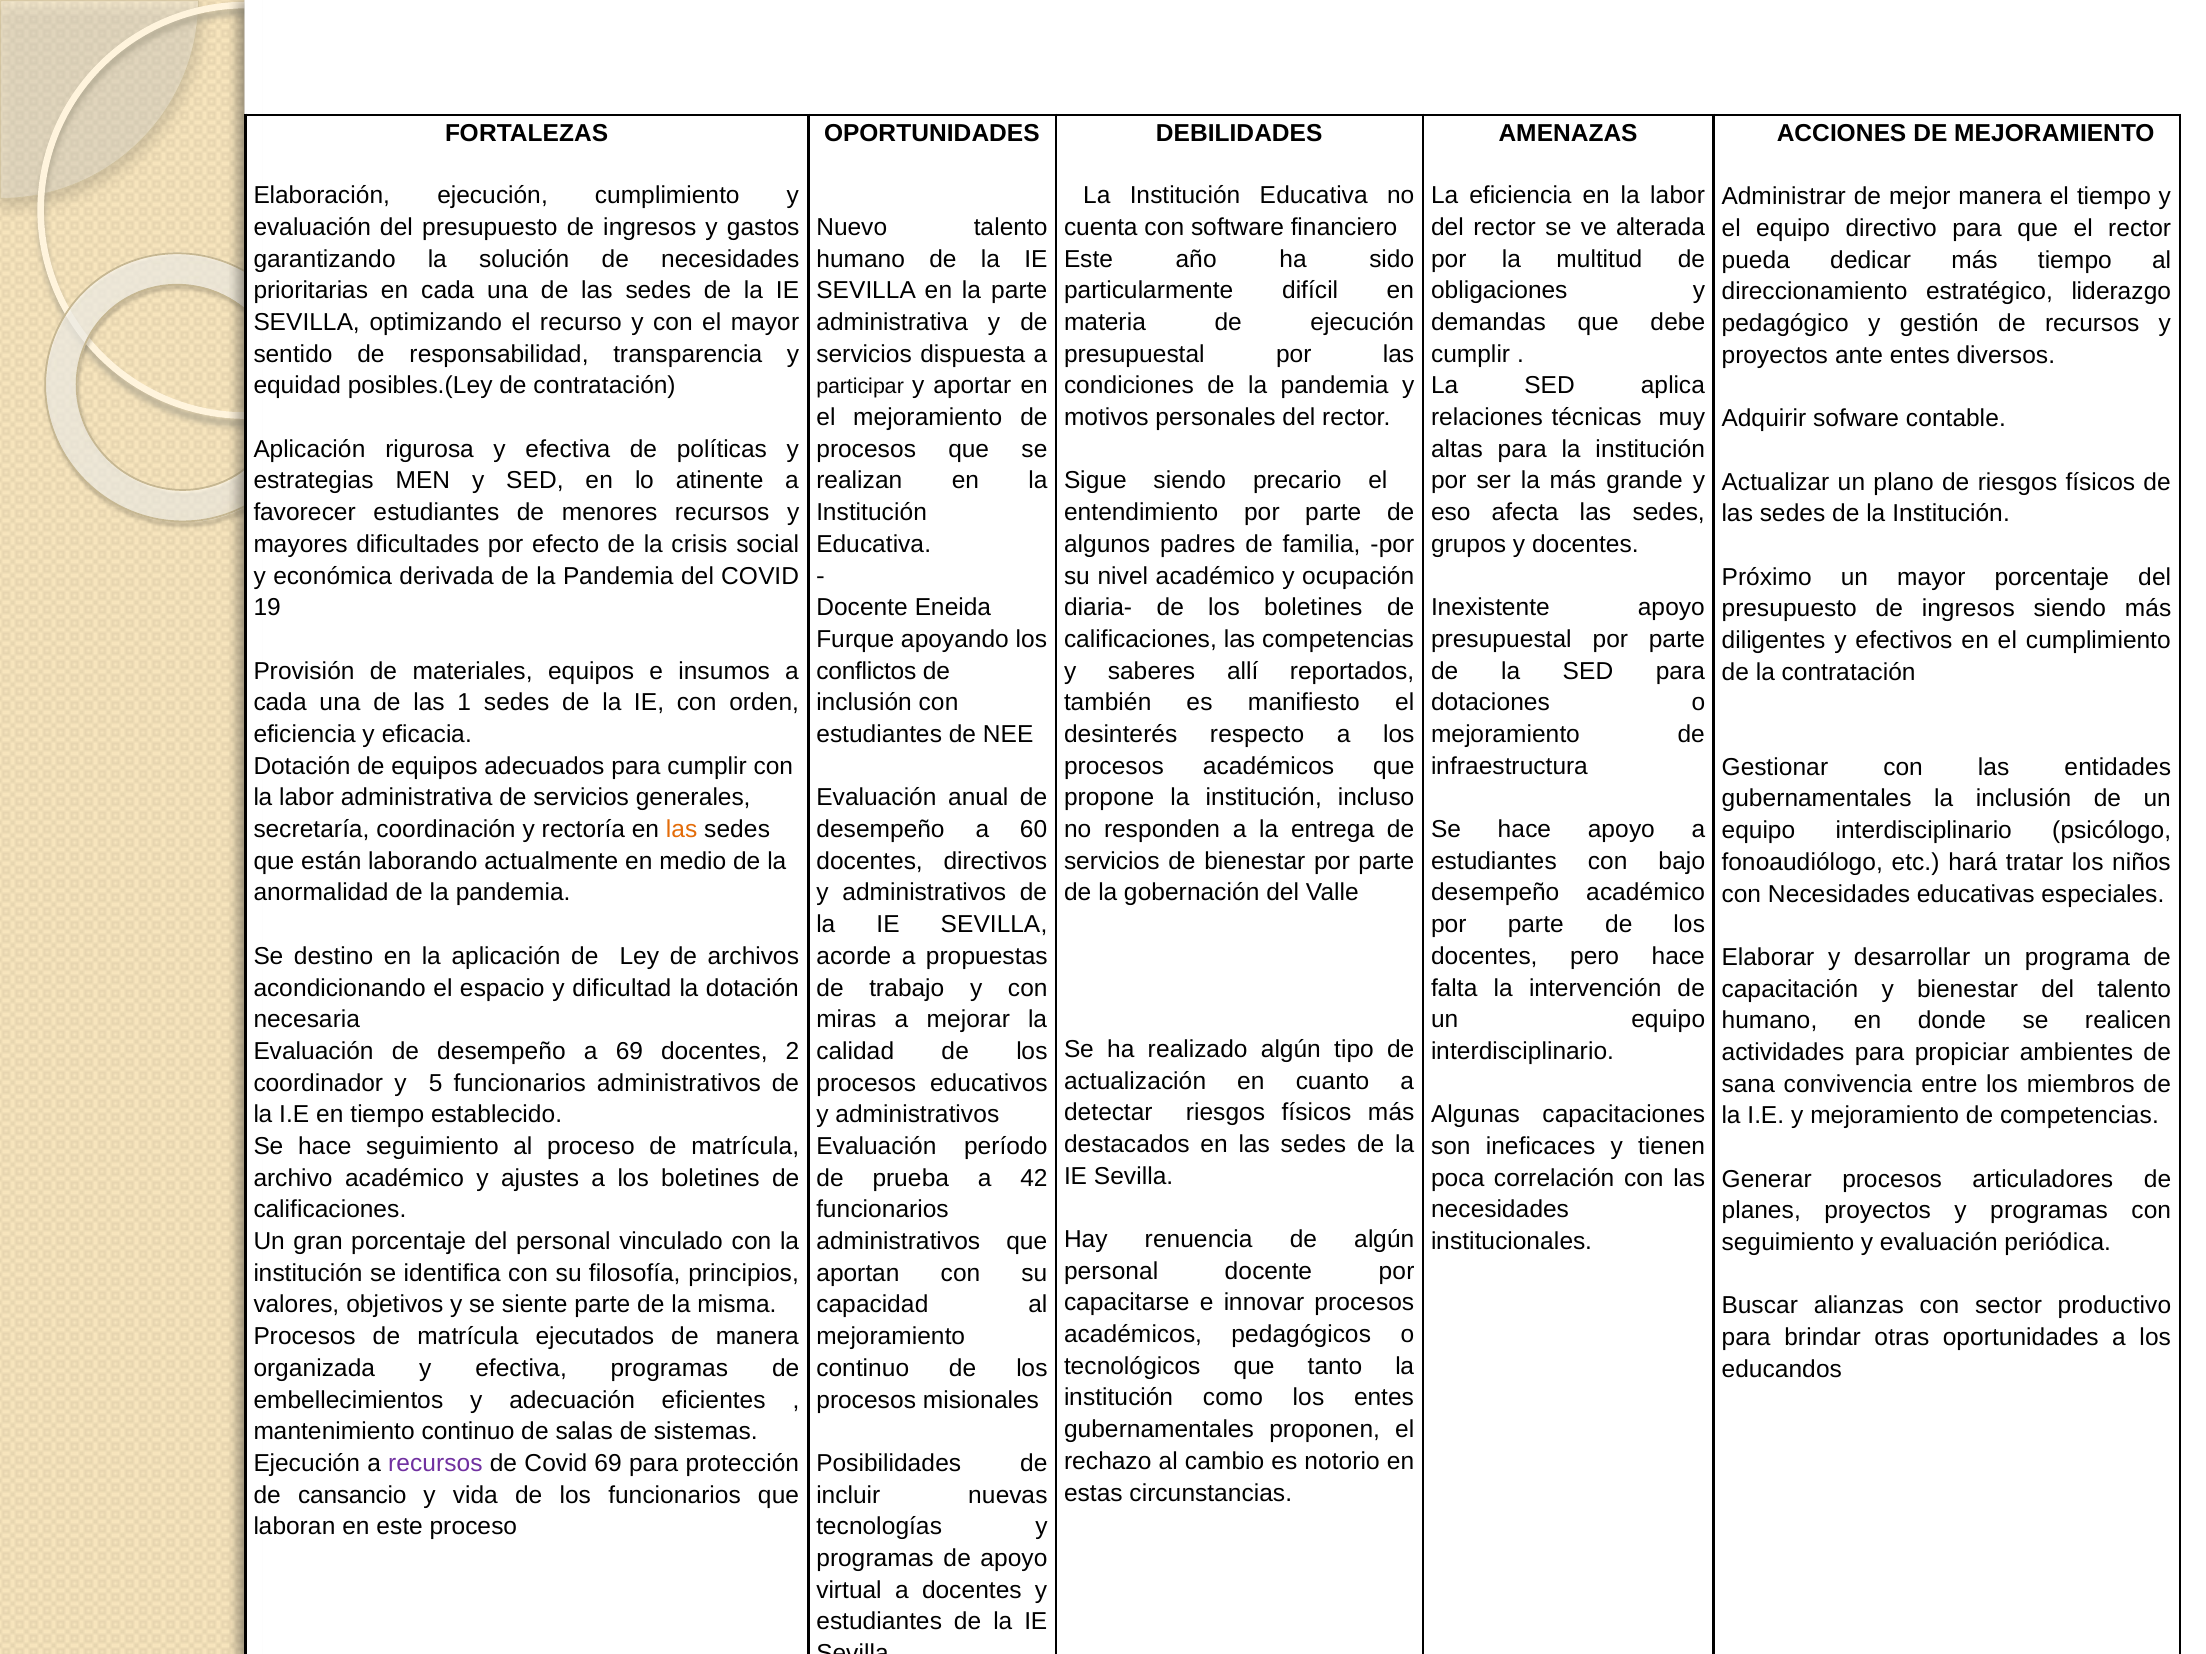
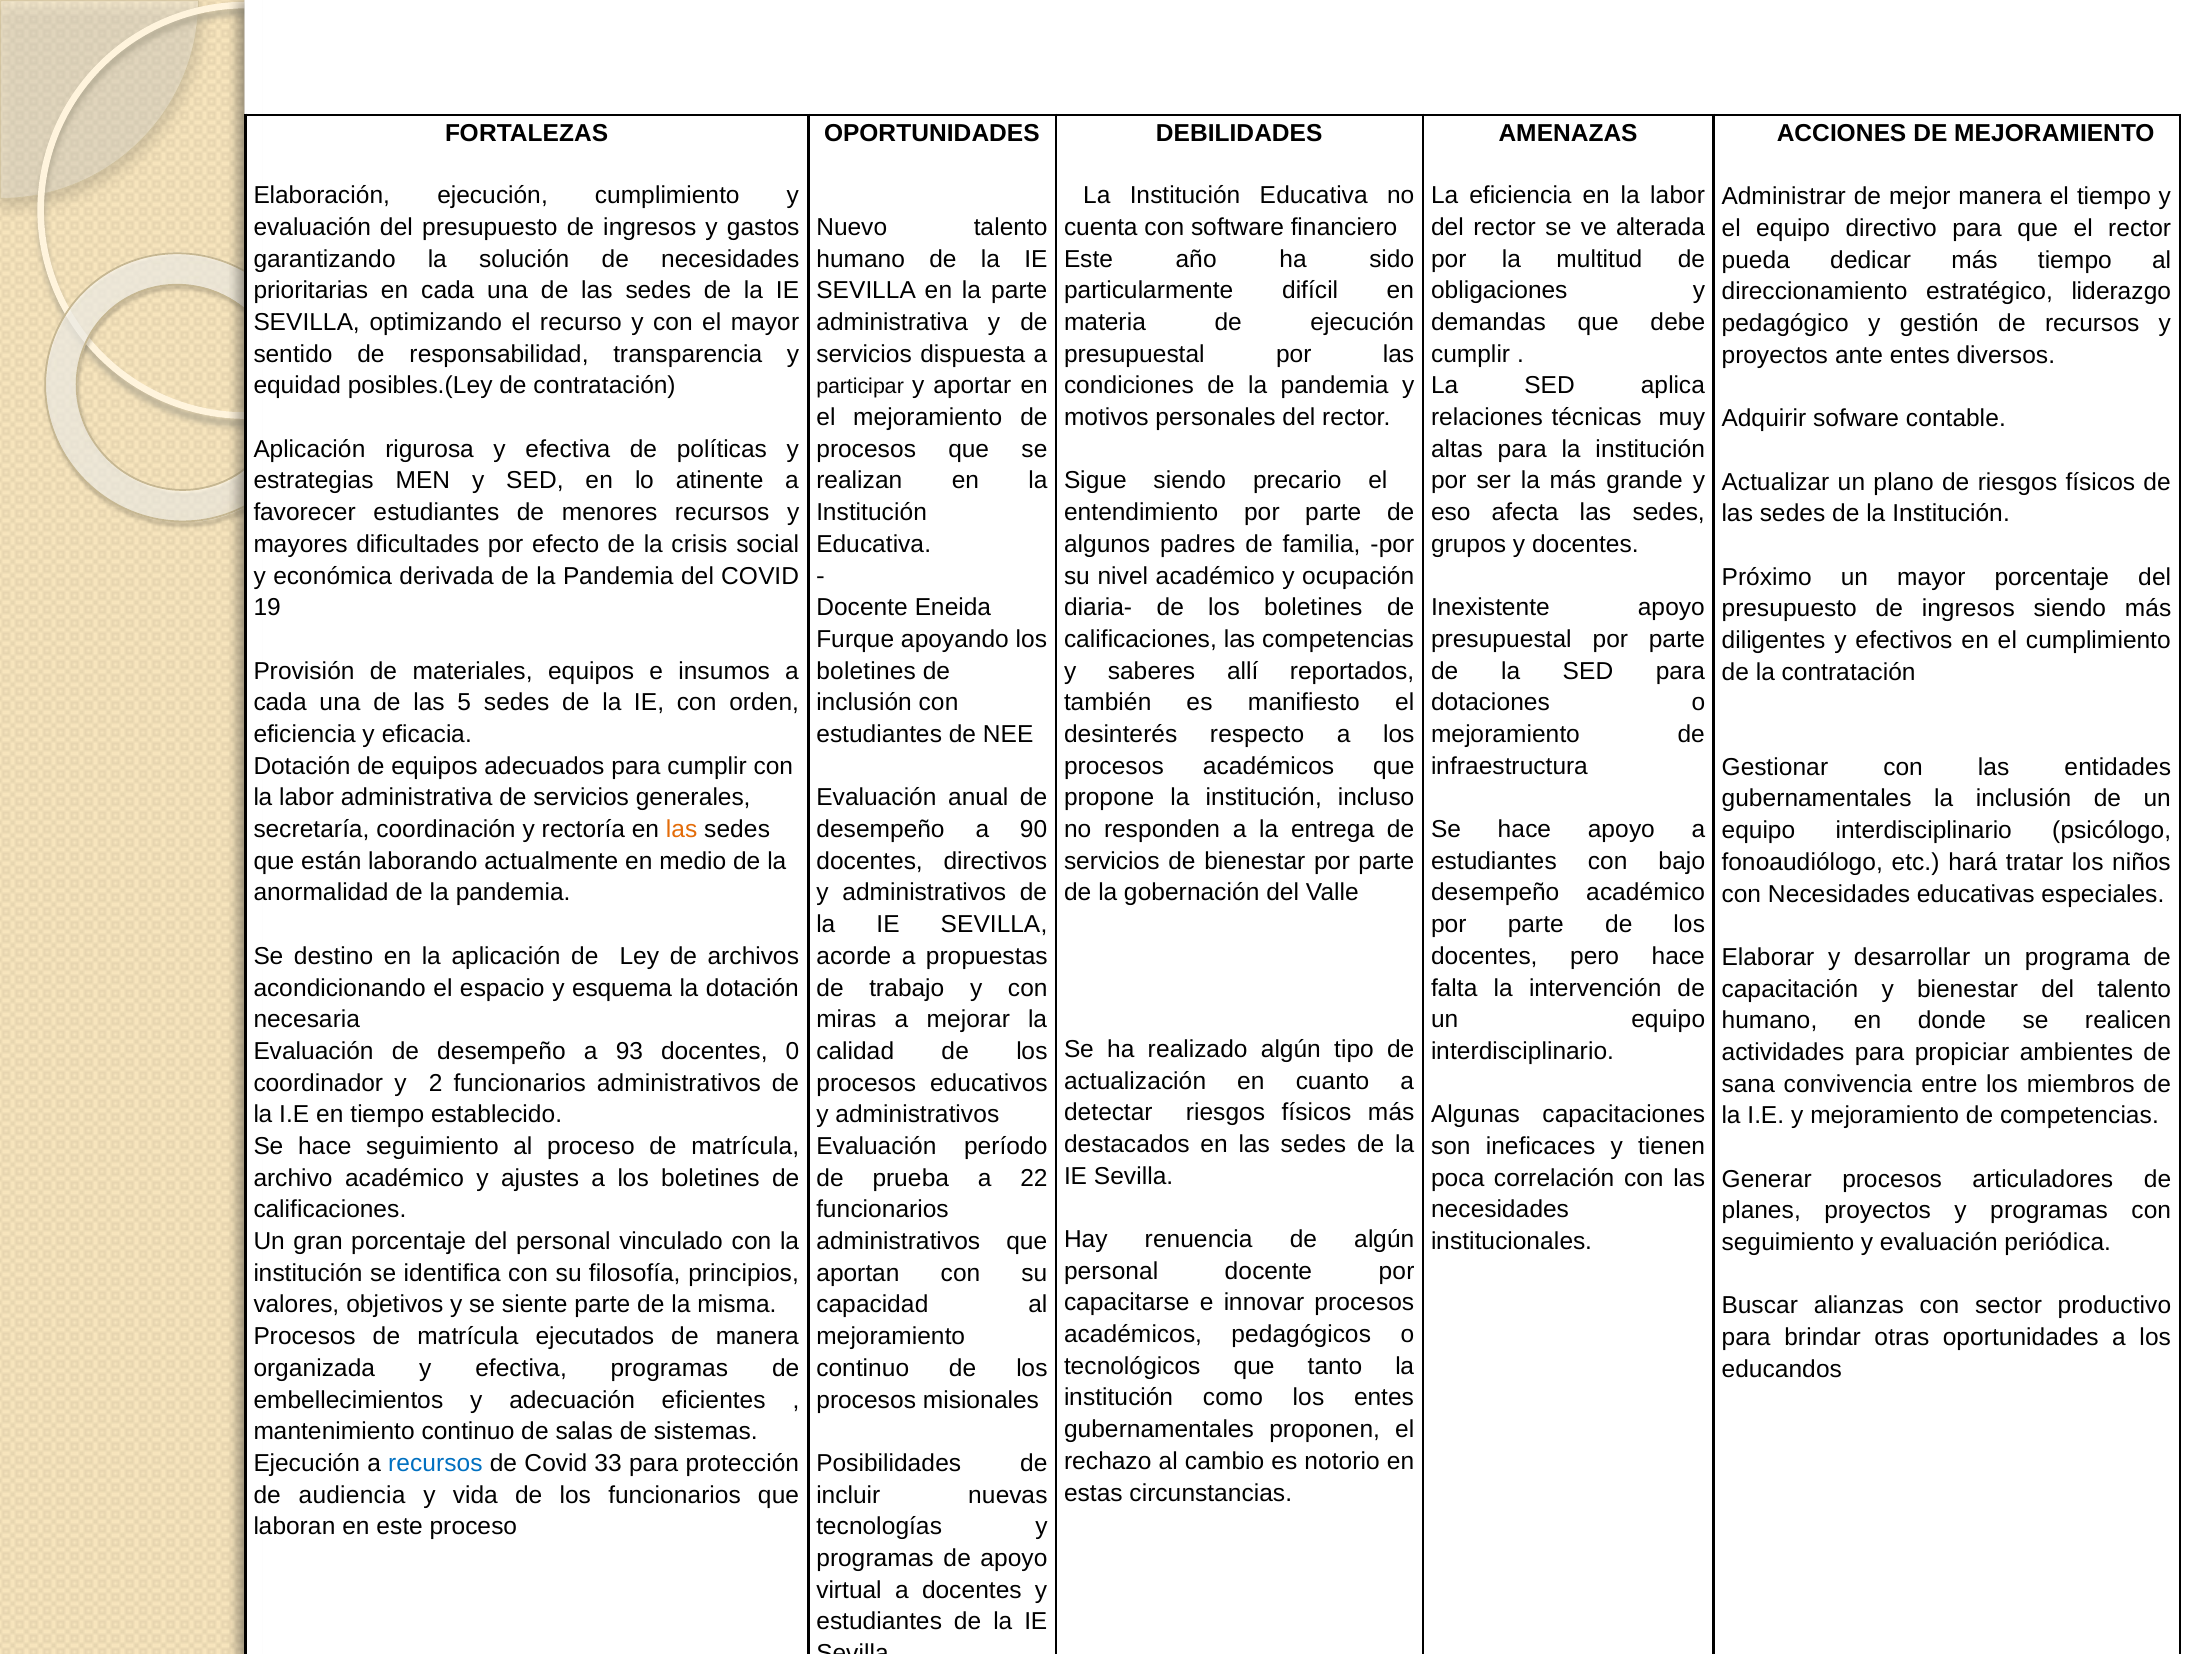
conflictos: conflictos -> boletines (866, 671)
1: 1 -> 5 (464, 703)
60: 60 -> 90 (1034, 830)
dificultad: dificultad -> esquema (622, 988)
a 69: 69 -> 93 (629, 1052)
2: 2 -> 0 (792, 1052)
5: 5 -> 2 (436, 1083)
42: 42 -> 22 (1034, 1178)
recursos colour: purple -> blue (435, 1464)
Covid 69: 69 -> 33 (608, 1464)
cansancio: cansancio -> audiencia (352, 1495)
